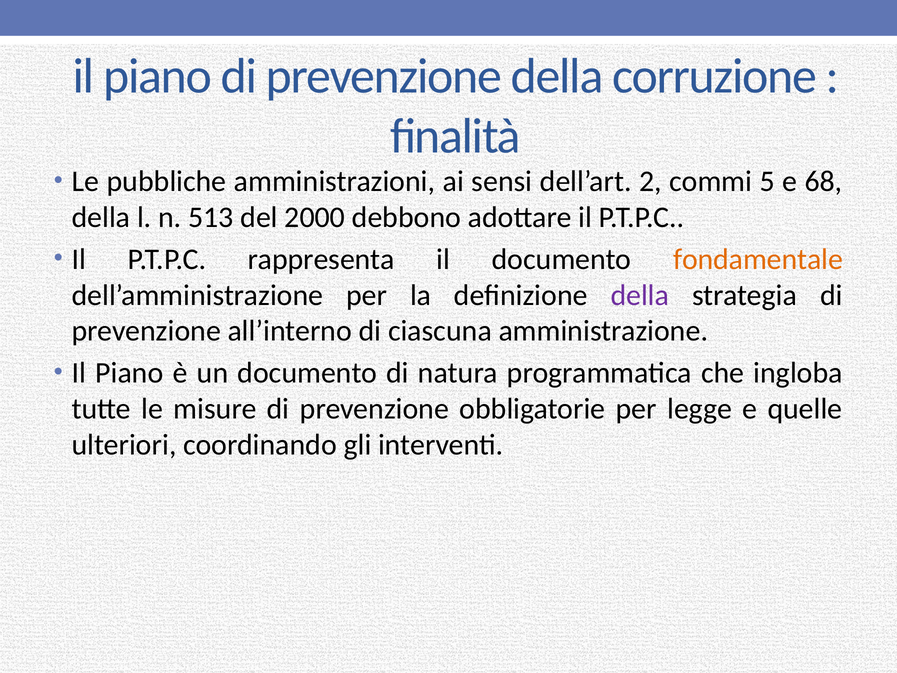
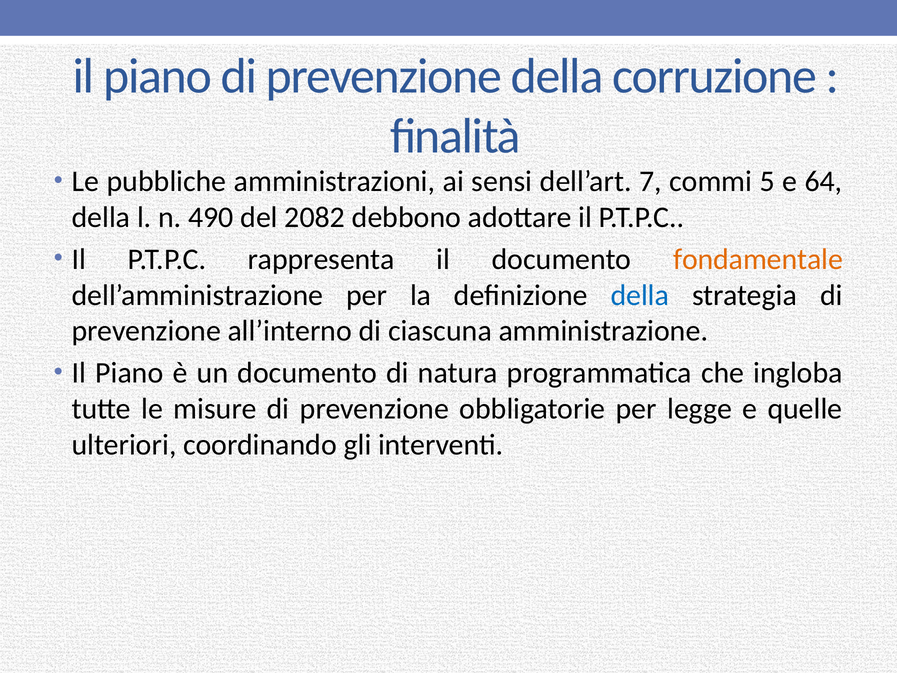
2: 2 -> 7 (650, 182)
68: 68 -> 64 (824, 182)
513: 513 -> 490 (211, 217)
2000: 2000 -> 2082 (315, 217)
della colour: purple -> blue (640, 295)
